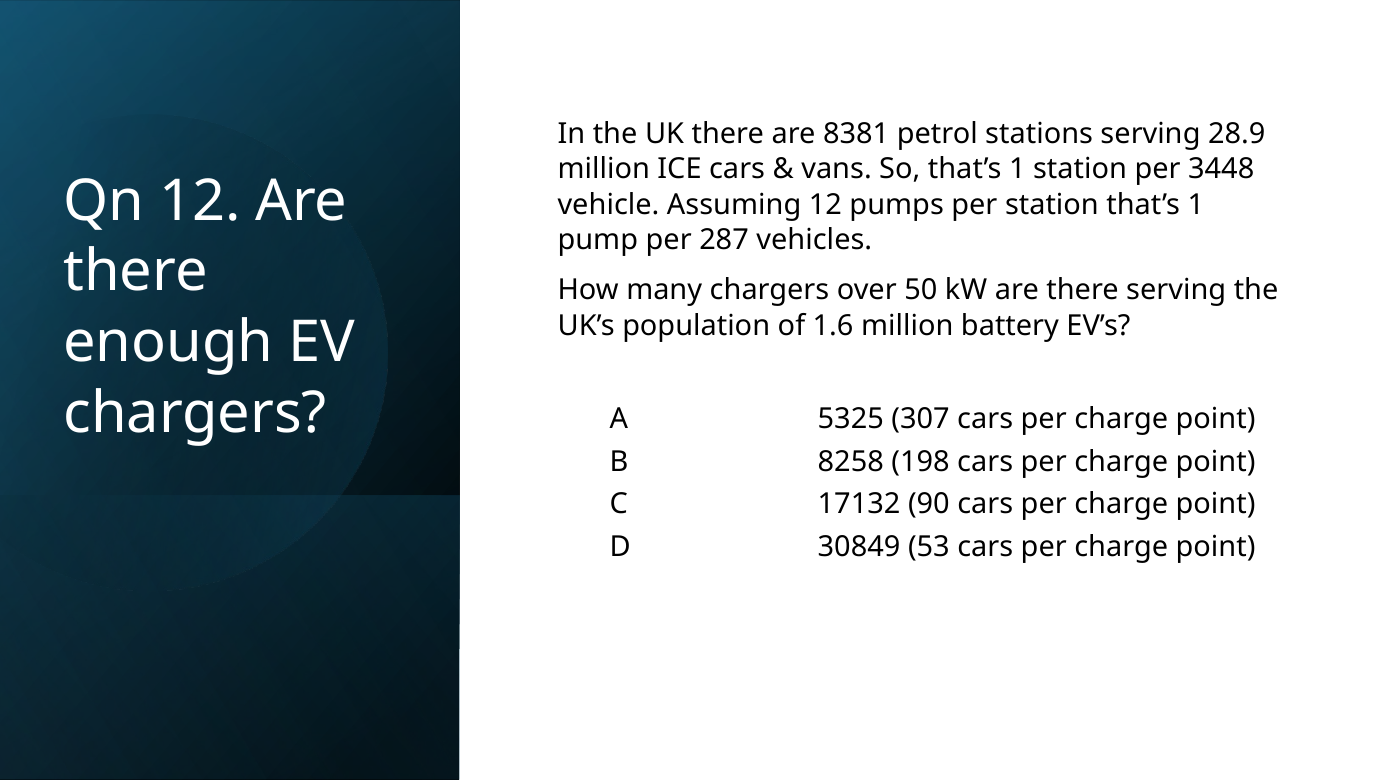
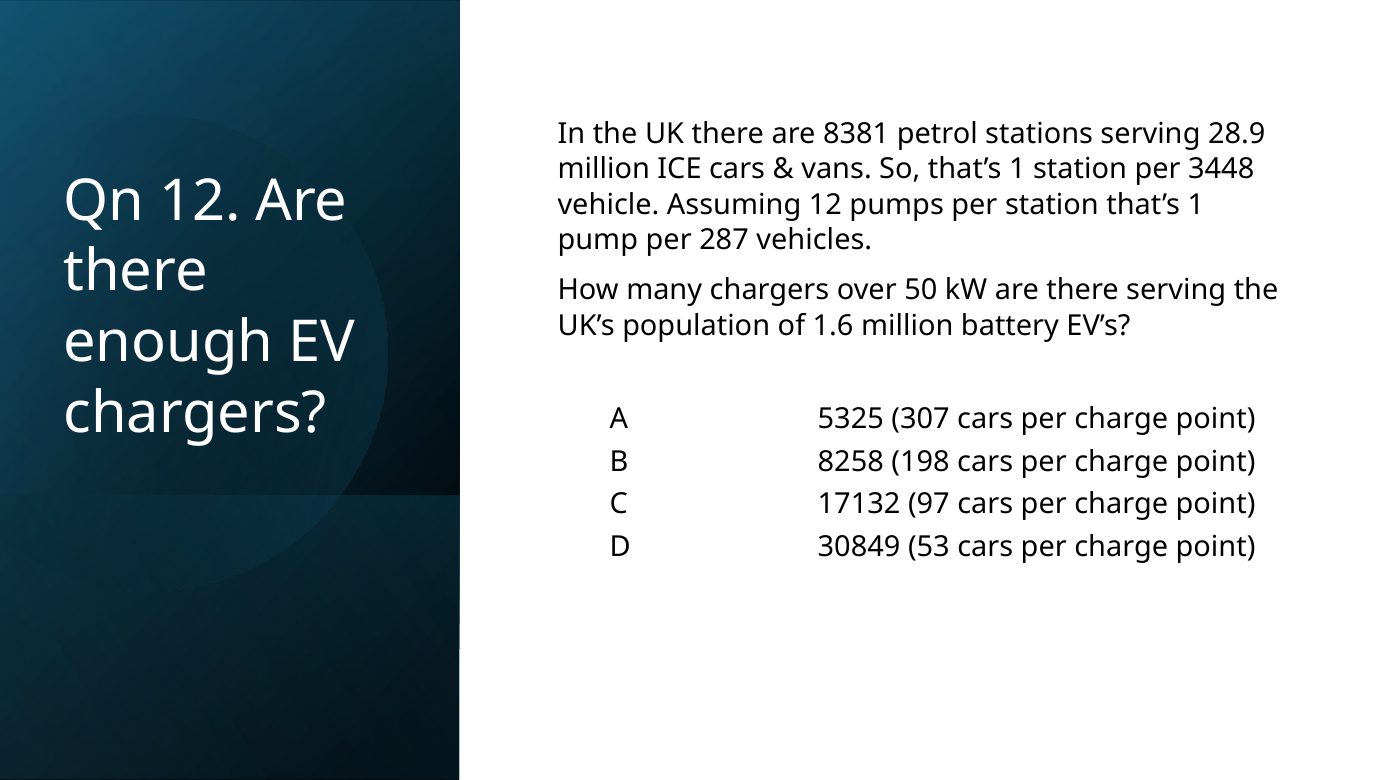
90: 90 -> 97 (929, 504)
